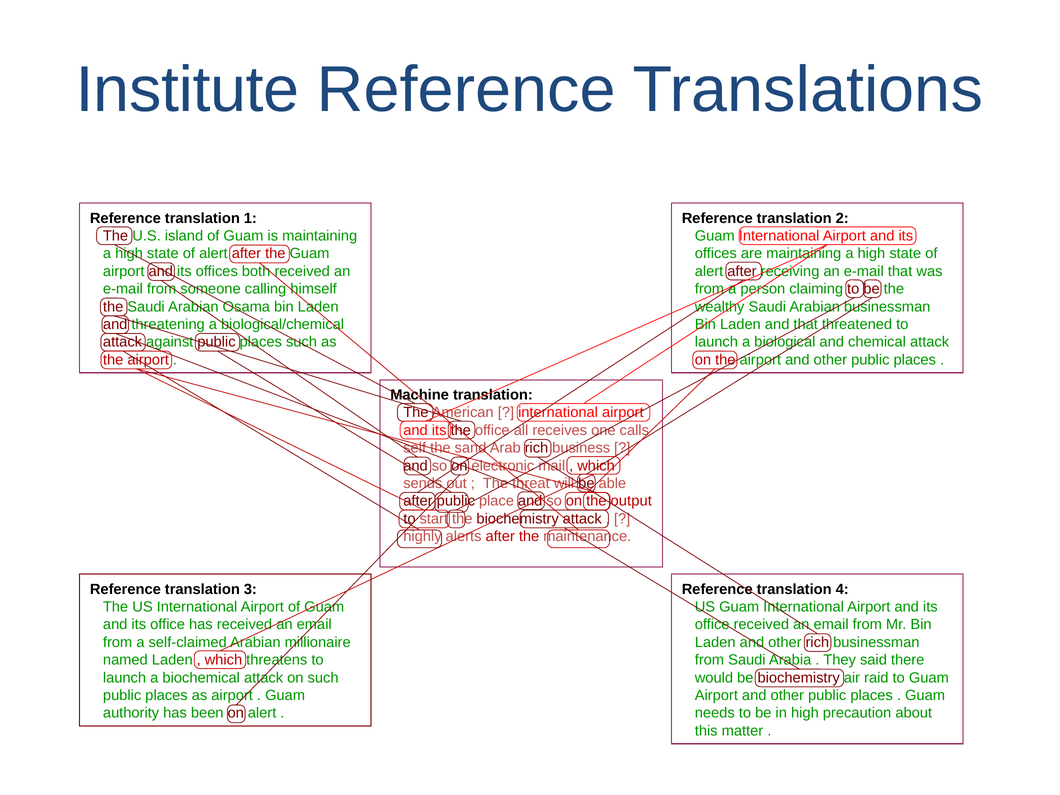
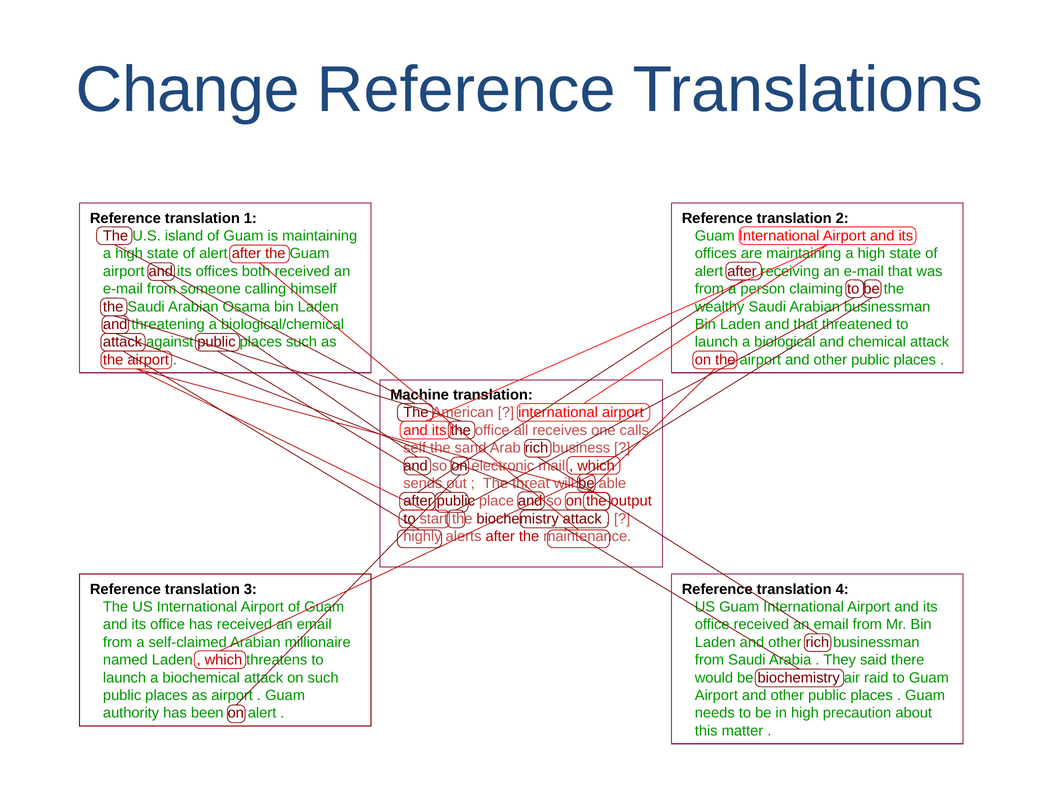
Institute: Institute -> Change (188, 90)
